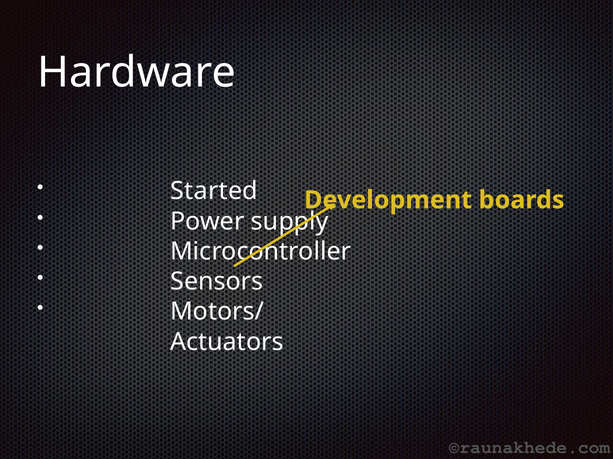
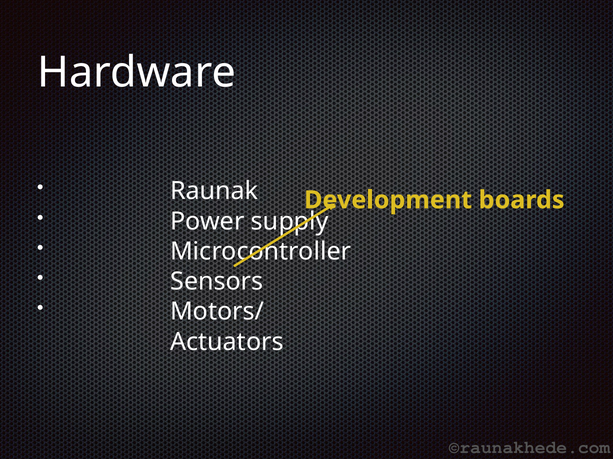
Started: Started -> Raunak (214, 192)
